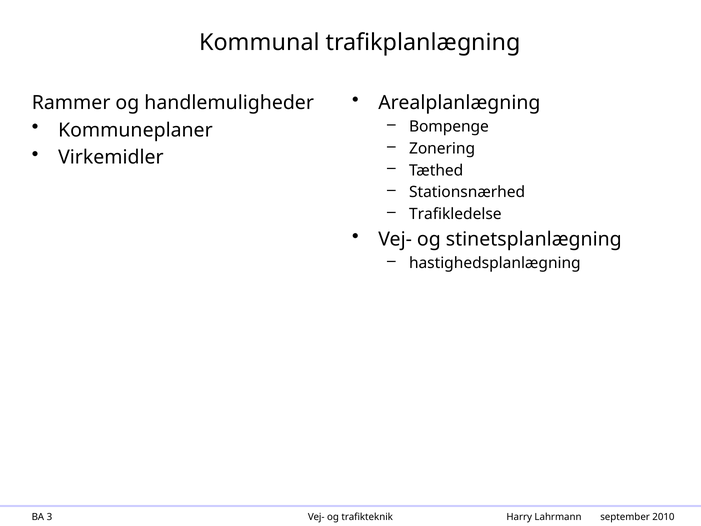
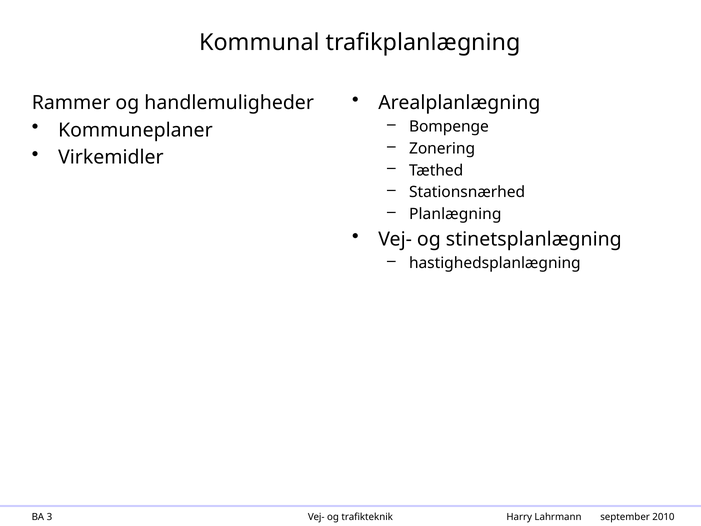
Trafikledelse: Trafikledelse -> Planlægning (455, 214)
